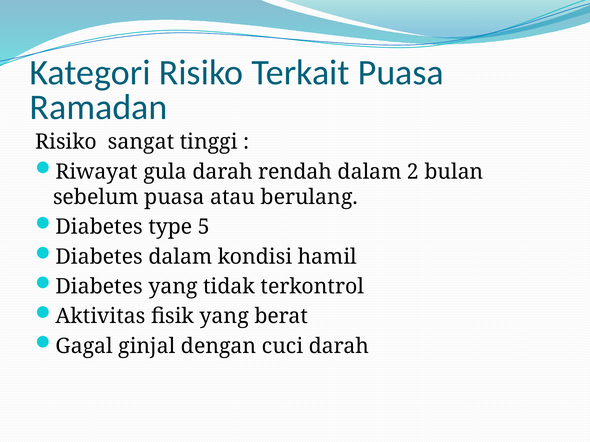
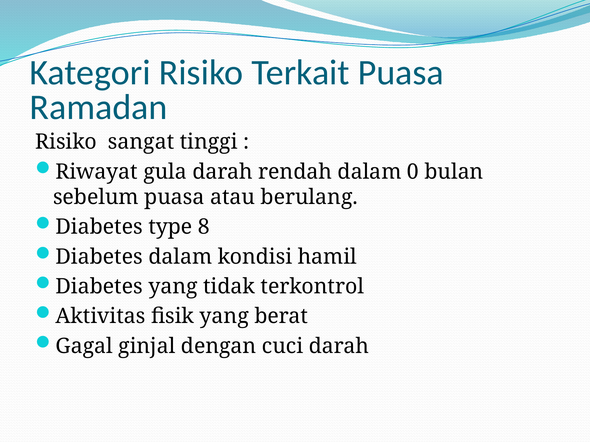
2: 2 -> 0 (413, 172)
5: 5 -> 8 (204, 227)
